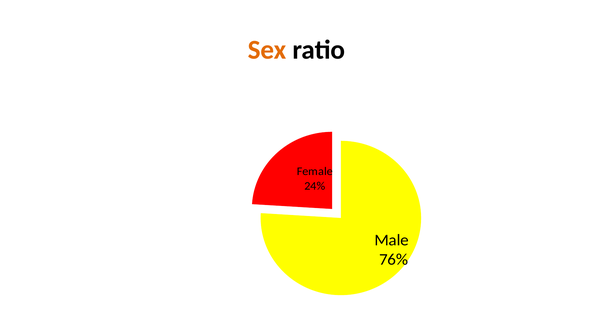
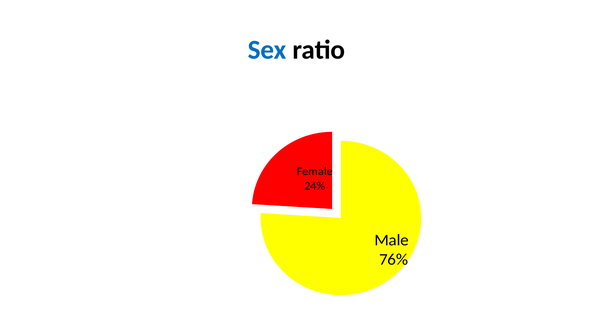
Sex colour: orange -> blue (267, 50)
